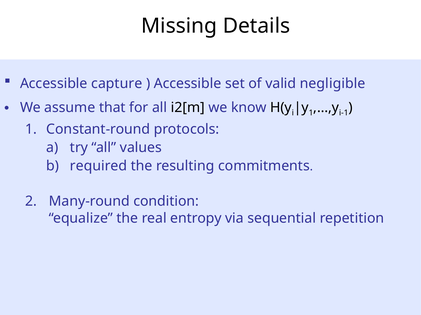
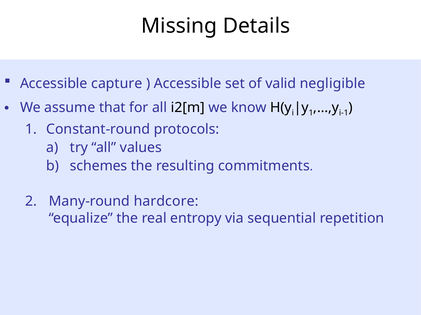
required: required -> schemes (99, 166)
condition: condition -> hardcore (166, 202)
